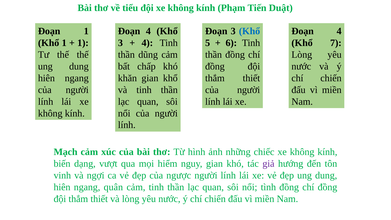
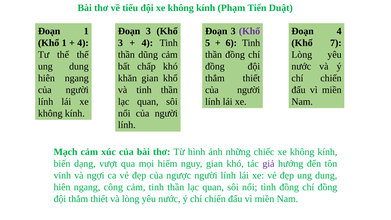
4: 4 -> 3 (148, 31)
Khổ colour: blue -> purple (249, 31)
1: 1 -> 4 (83, 43)
quân: quân -> công (113, 187)
